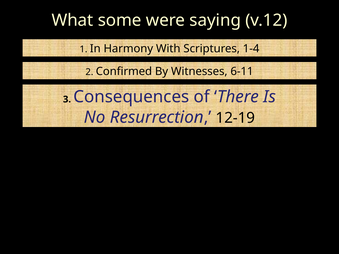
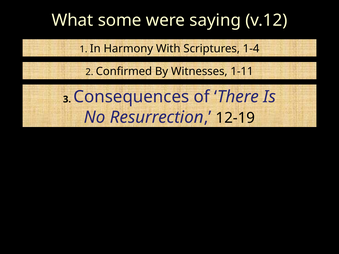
6-11: 6-11 -> 1-11 (242, 71)
